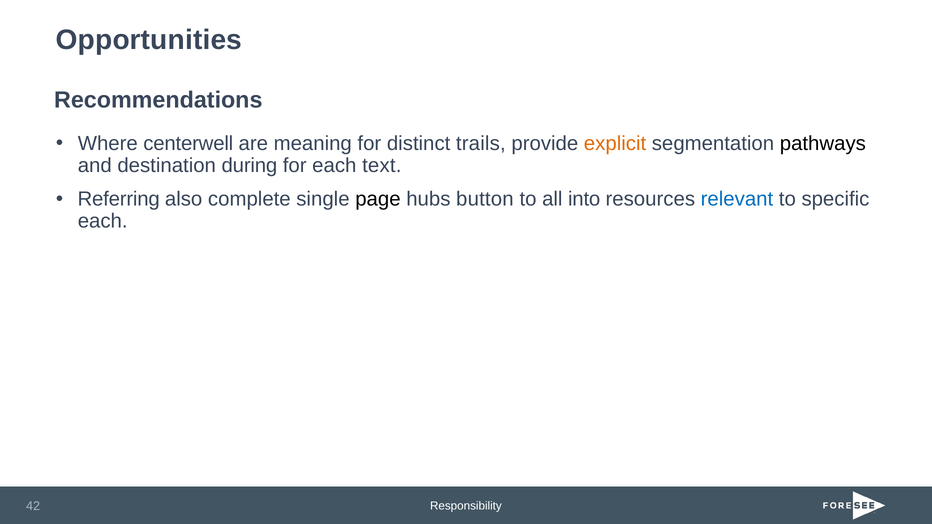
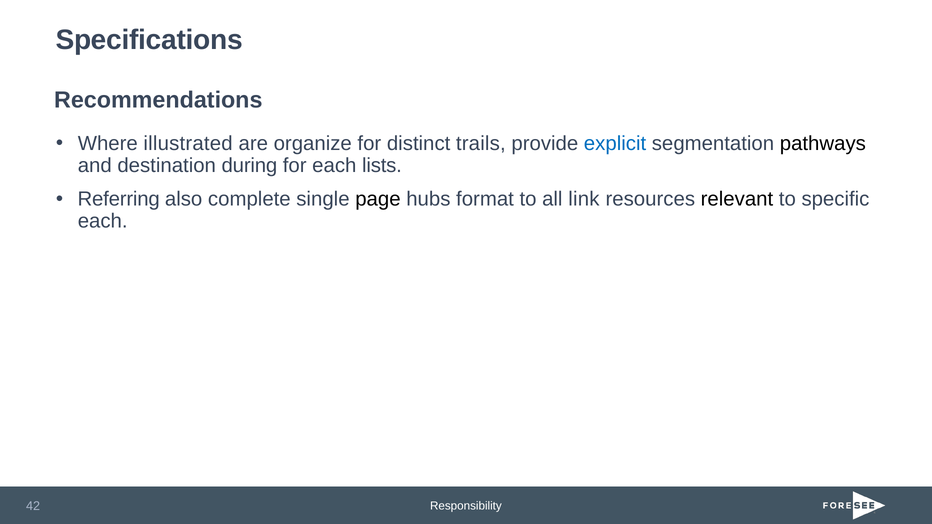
Opportunities: Opportunities -> Specifications (149, 40)
centerwell: centerwell -> illustrated (188, 144)
meaning: meaning -> organize (313, 144)
explicit colour: orange -> blue (615, 144)
text: text -> lists (382, 166)
button: button -> format (485, 199)
into: into -> link (584, 199)
relevant colour: blue -> black (737, 199)
